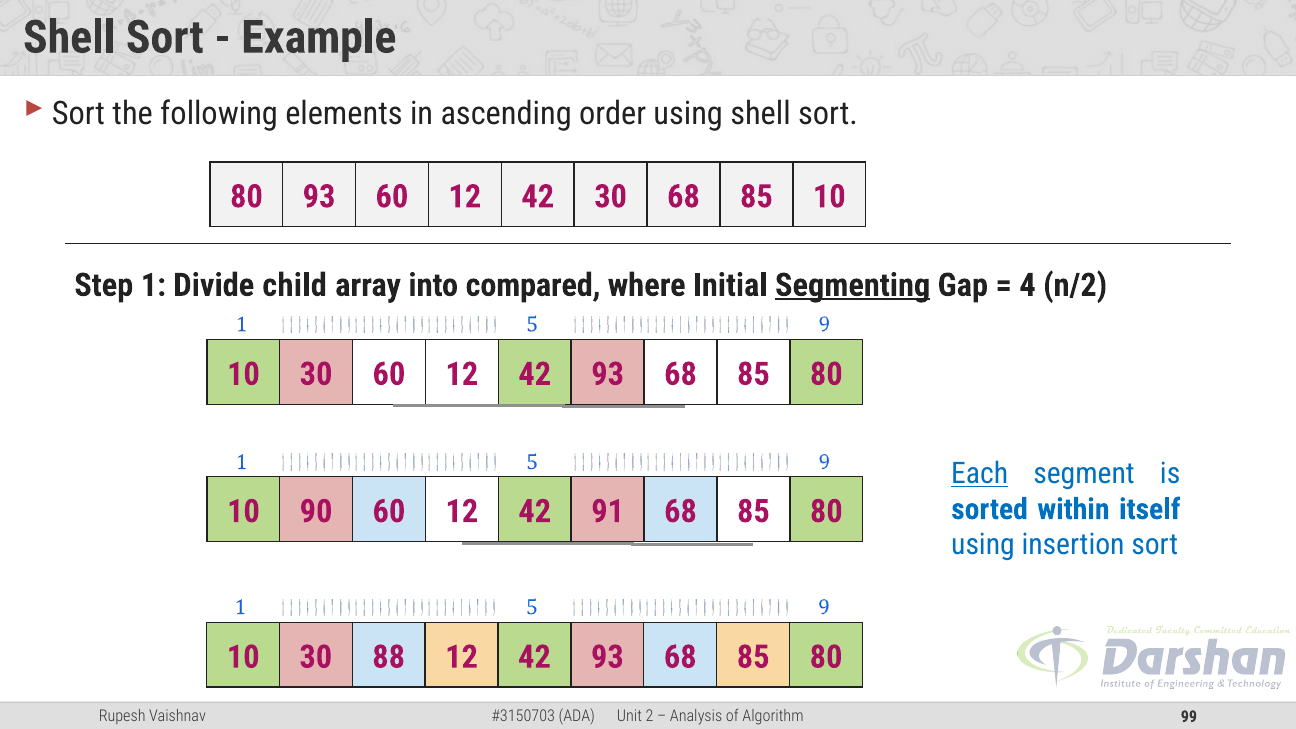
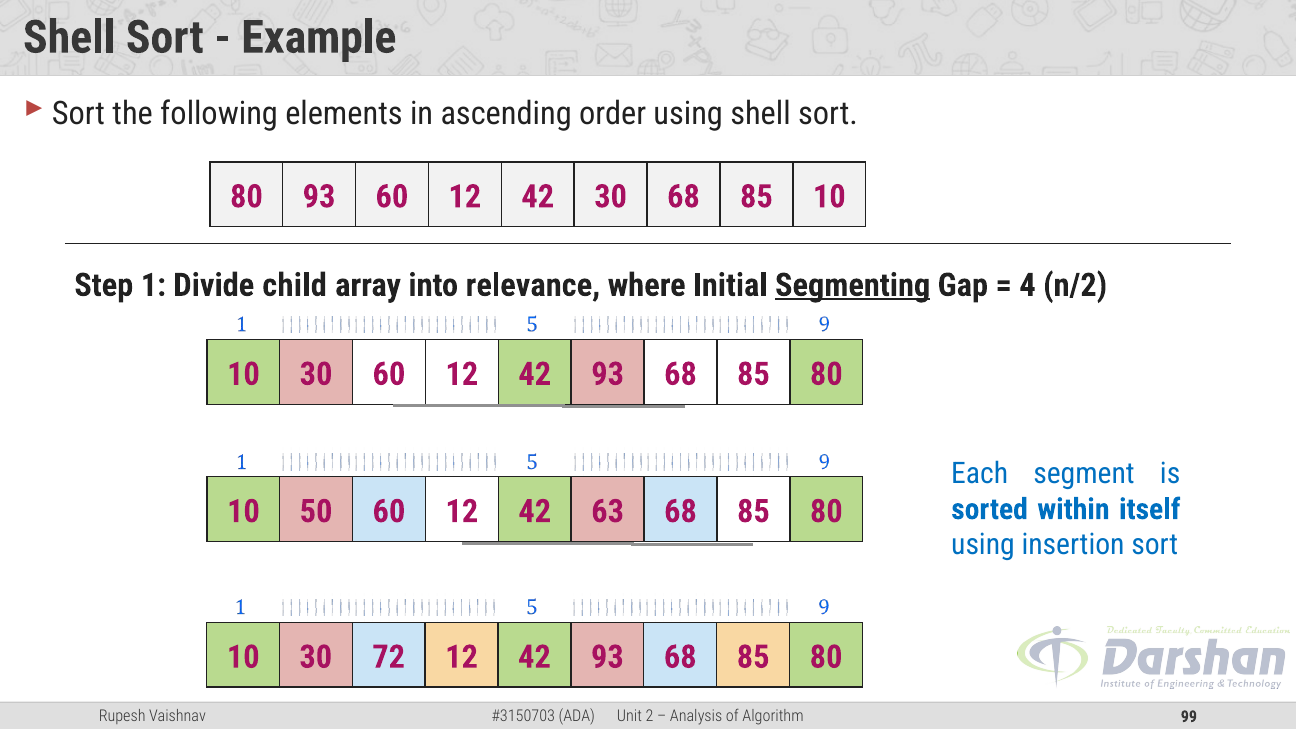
compared: compared -> relevance (533, 285)
Each underline: present -> none (980, 474)
90: 90 -> 50 (316, 511)
91: 91 -> 63 (608, 511)
88: 88 -> 72 (389, 657)
